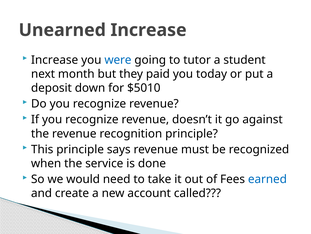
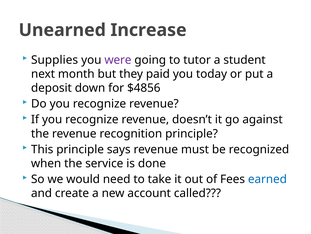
Increase: Increase -> Supplies (55, 60)
were colour: blue -> purple (118, 60)
$5010: $5010 -> $4856 (144, 88)
